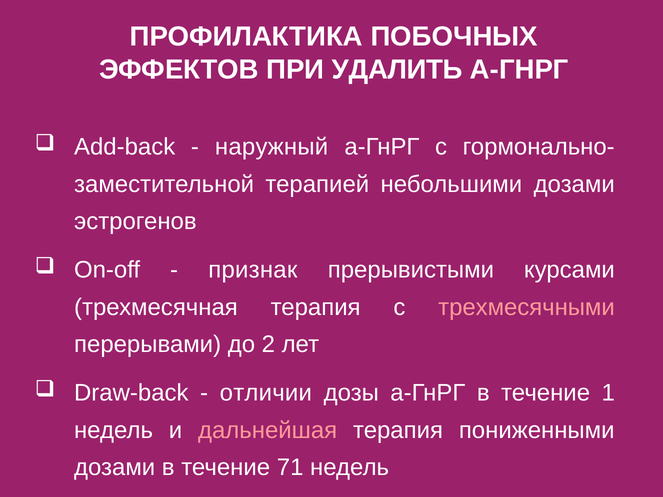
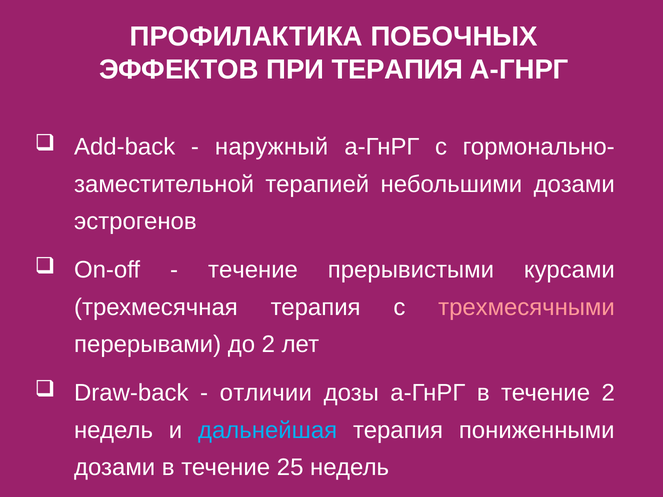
ПРИ УДАЛИТЬ: УДАЛИТЬ -> ТЕРАПИЯ (397, 70)
признак: признак -> течение (253, 270)
течение 1: 1 -> 2 (608, 393)
дальнейшая colour: pink -> light blue (268, 430)
71: 71 -> 25 (290, 468)
